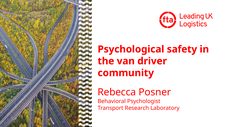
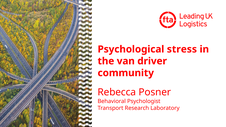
safety: safety -> stress (182, 49)
